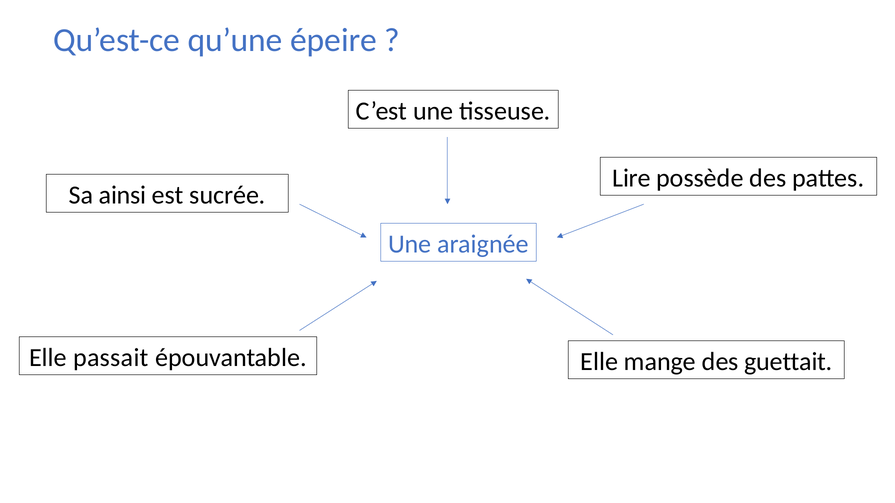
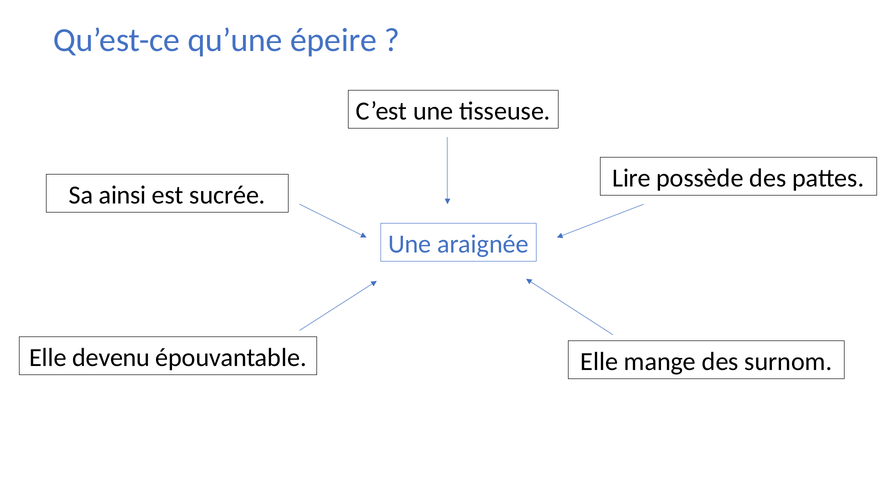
passait: passait -> devenu (111, 358)
guettait: guettait -> surnom (788, 362)
